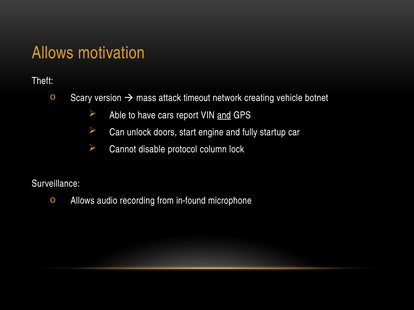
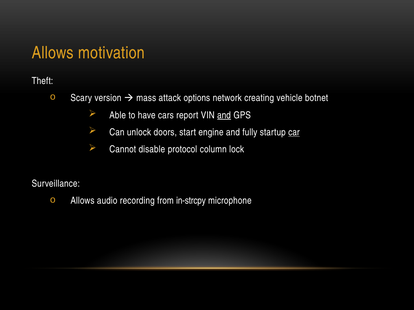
timeout: timeout -> options (197, 98)
car underline: none -> present (294, 133)
in-found: in-found -> in-strcpy (191, 201)
